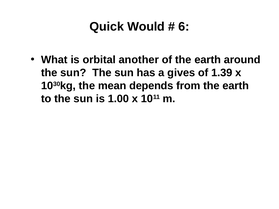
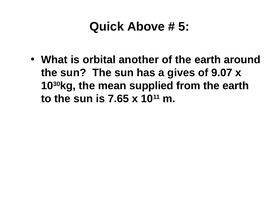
Would: Would -> Above (146, 27)
6: 6 -> 5 (184, 27)
1.39: 1.39 -> 9.07 (222, 73)
depends: depends -> supplied (151, 86)
1.00: 1.00 -> 7.65 (118, 99)
